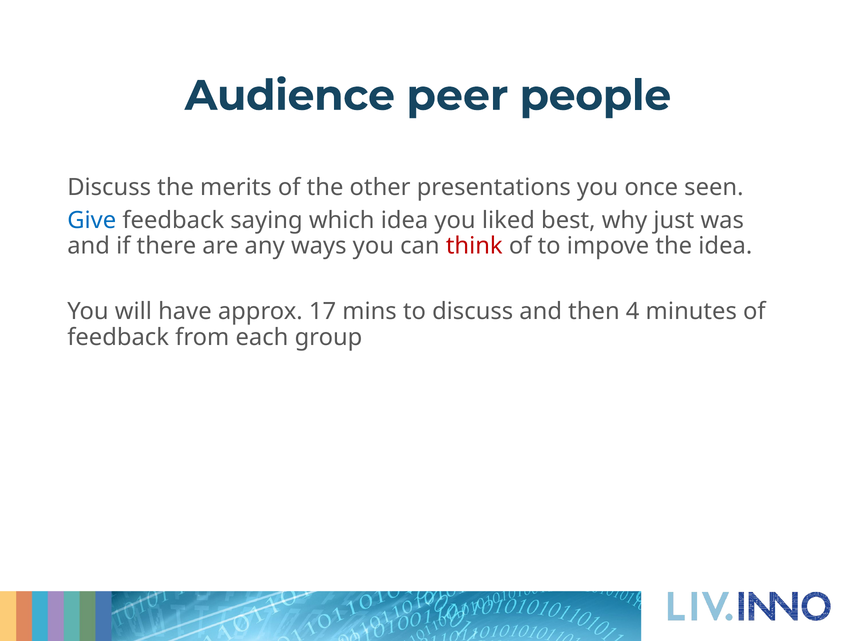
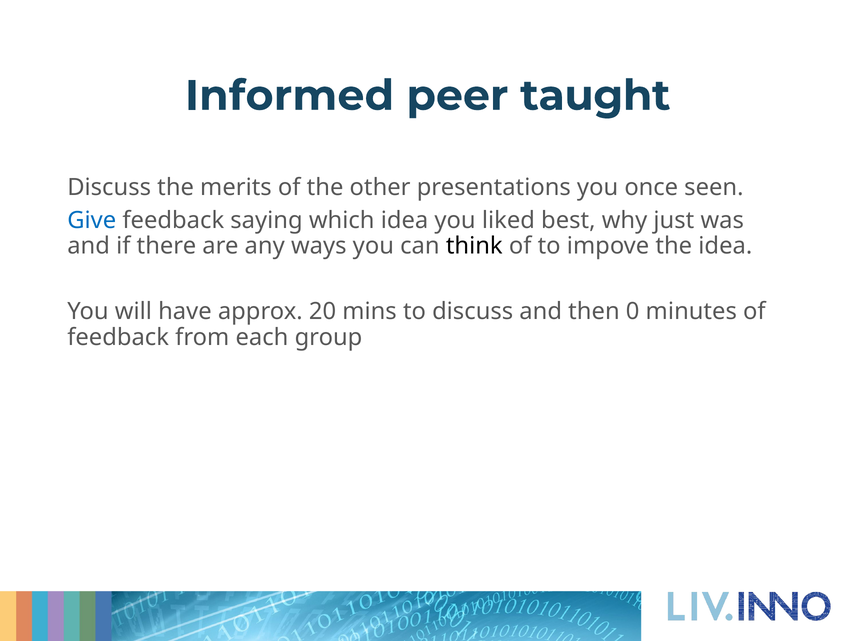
Audience: Audience -> Informed (290, 96)
people: people -> taught (595, 96)
think colour: red -> black (474, 246)
17: 17 -> 20 (323, 312)
4: 4 -> 0 (633, 312)
